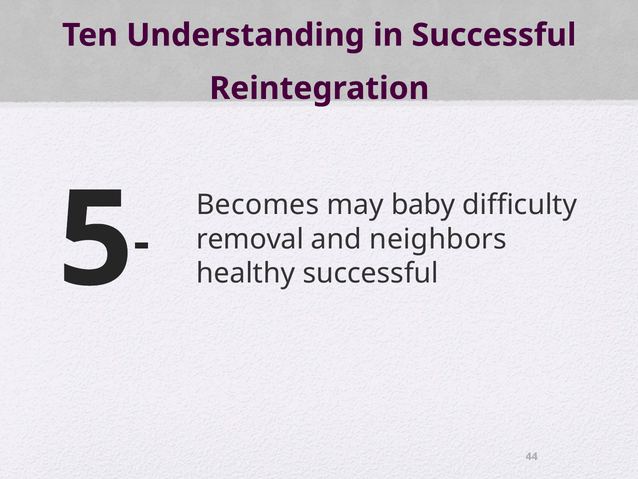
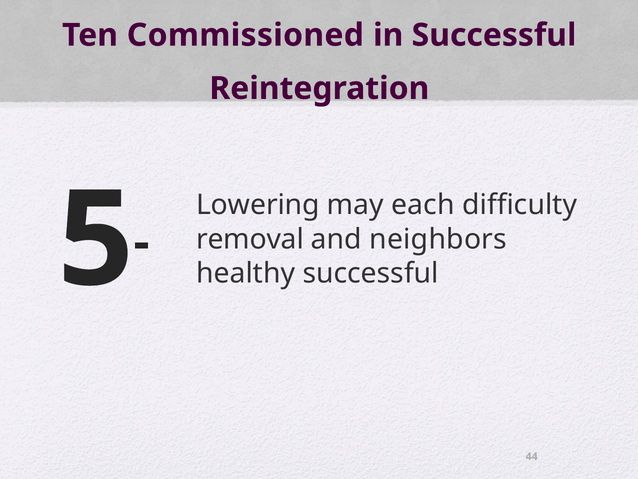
Understanding: Understanding -> Commissioned (245, 35)
Becomes: Becomes -> Lowering (258, 205)
baby: baby -> each (423, 205)
